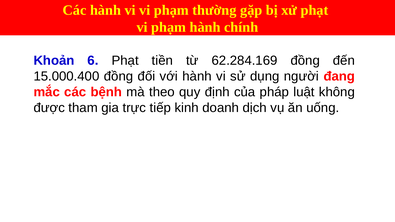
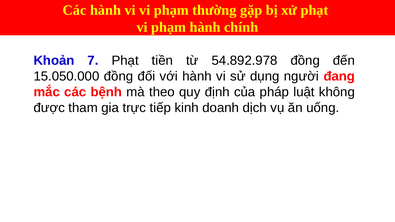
6: 6 -> 7 (93, 61)
62.284.169: 62.284.169 -> 54.892.978 (245, 61)
15.000.400: 15.000.400 -> 15.050.000 (66, 76)
